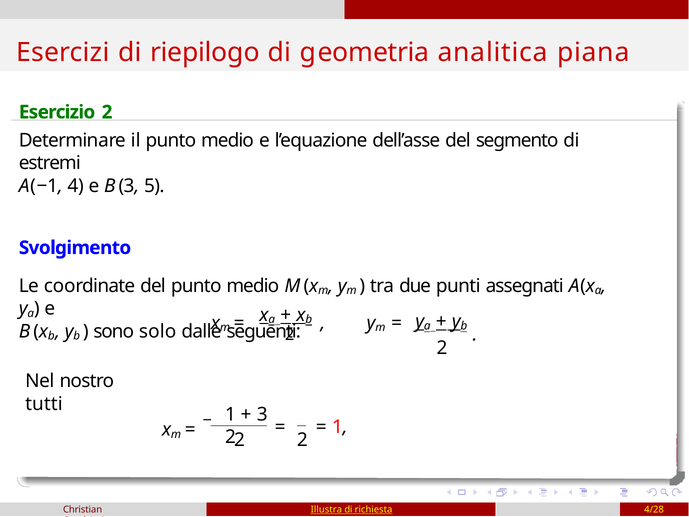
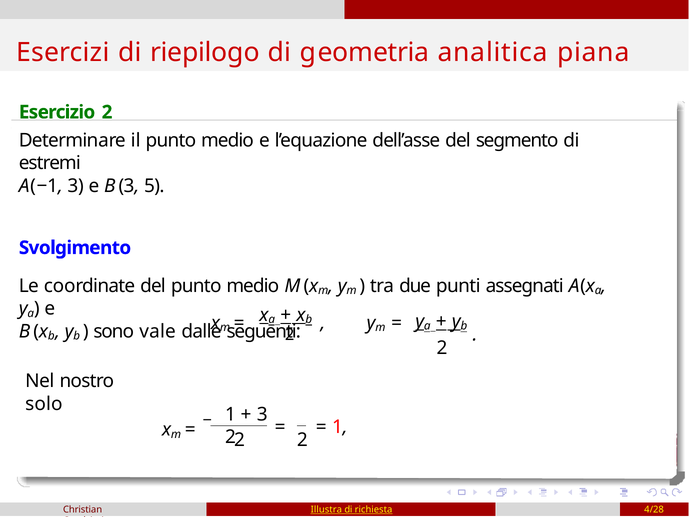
A(−1 4: 4 -> 3 (76, 186)
solo: solo -> vale (158, 332)
tutti: tutti -> solo (44, 404)
